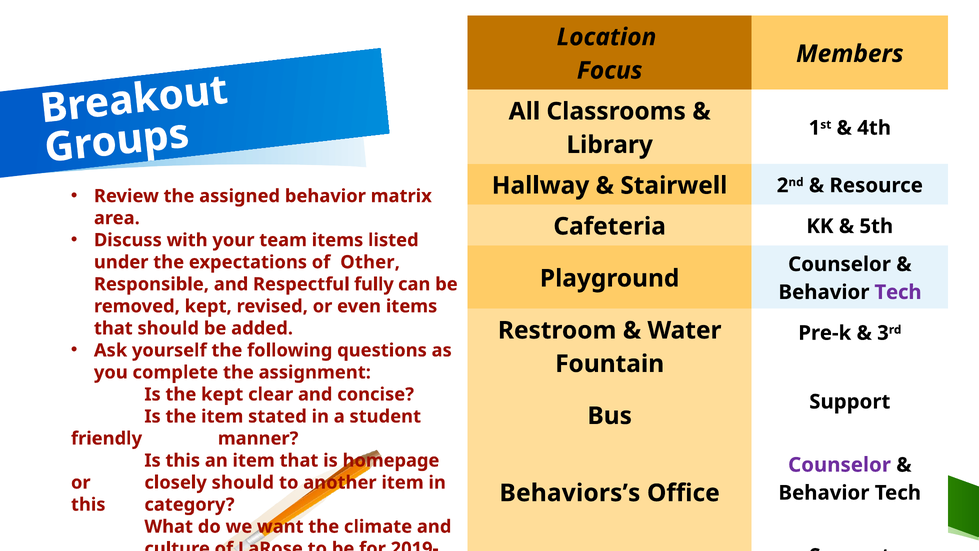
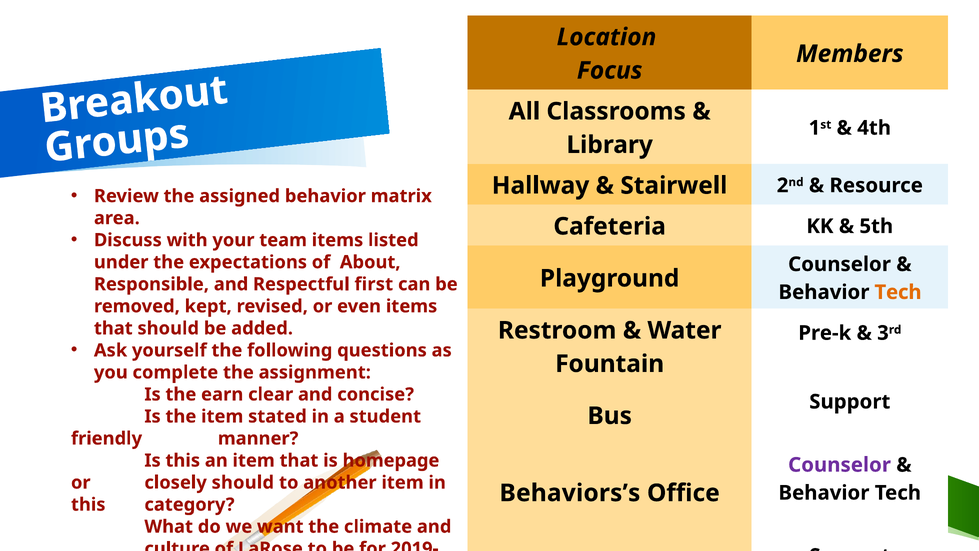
Other: Other -> About (370, 262)
fully: fully -> first (374, 284)
Tech colour: purple -> orange (898, 292)
the kept: kept -> earn (222, 394)
